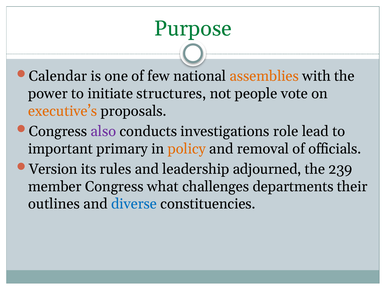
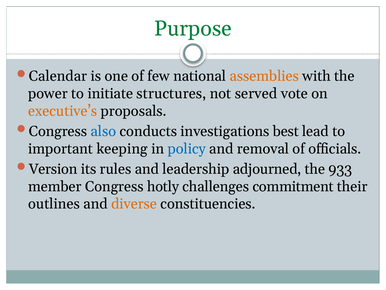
people: people -> served (256, 93)
also colour: purple -> blue (103, 131)
role: role -> best (286, 131)
primary: primary -> keeping (122, 149)
policy colour: orange -> blue (187, 149)
239: 239 -> 933 (340, 169)
what: what -> hotly (163, 186)
departments: departments -> commitment (293, 186)
diverse colour: blue -> orange (134, 204)
